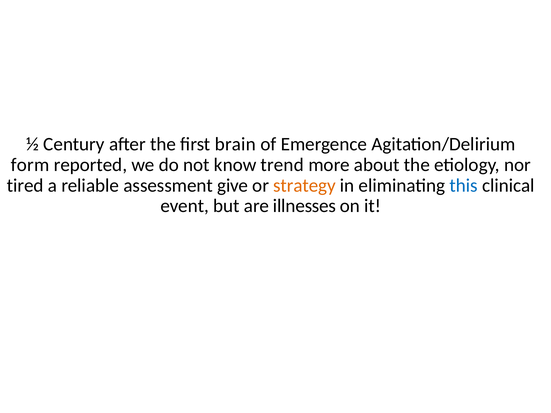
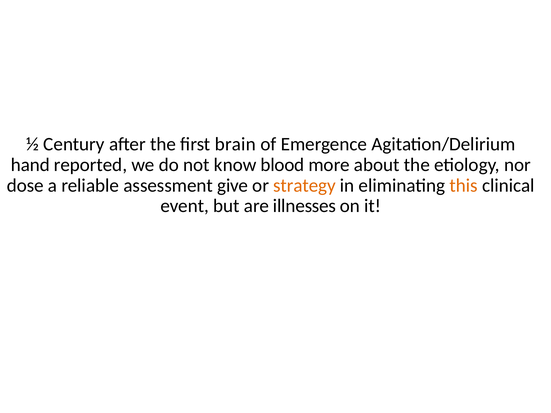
form: form -> hand (30, 165)
trend: trend -> blood (282, 165)
tired: tired -> dose (25, 185)
this colour: blue -> orange (464, 185)
